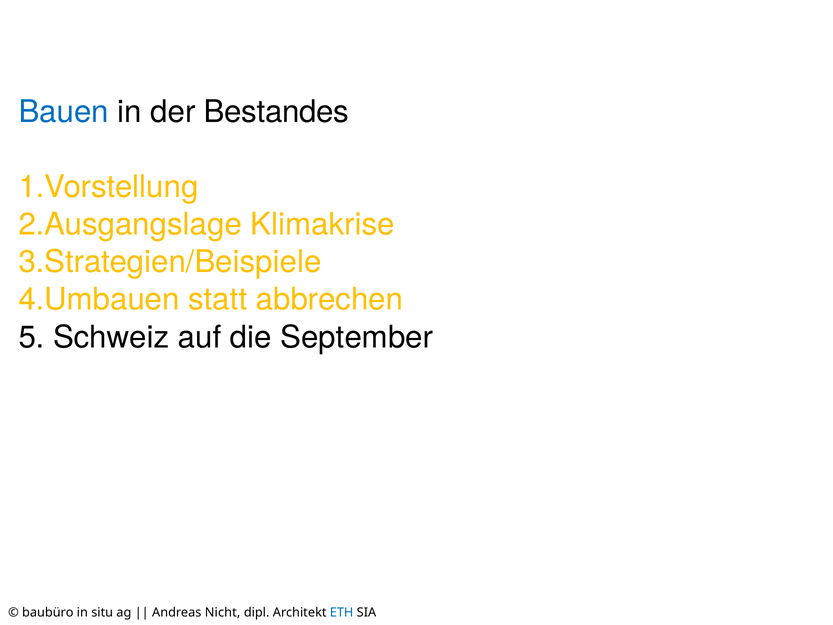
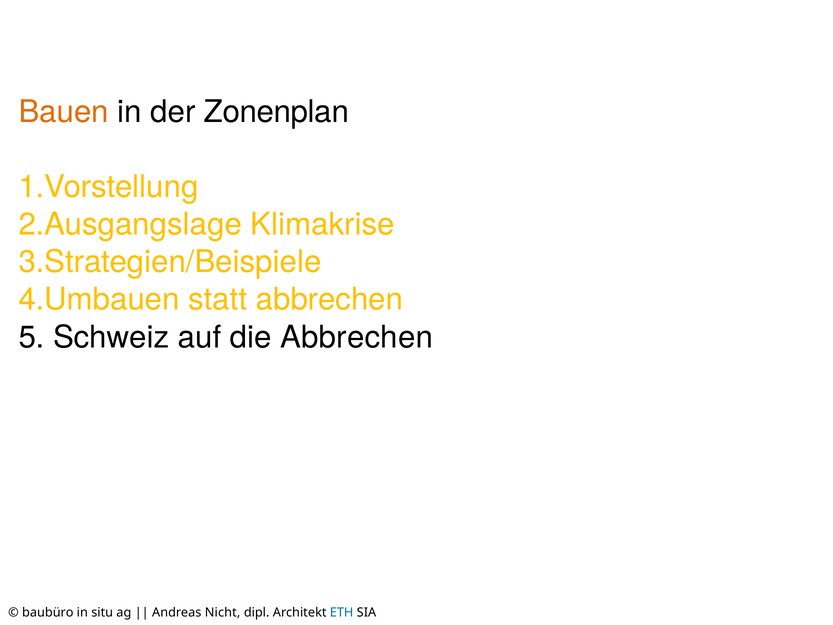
Bauen colour: blue -> orange (64, 112)
Bestandes: Bestandes -> Zonenplan (276, 112)
die September: September -> Abbrechen (357, 337)
